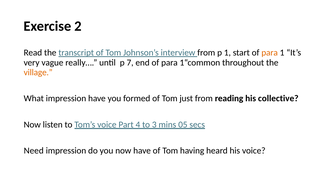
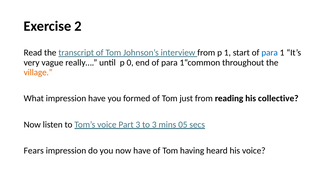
para colour: orange -> blue (270, 53)
7: 7 -> 0 (130, 63)
Part 4: 4 -> 3 (138, 125)
Need: Need -> Fears (34, 151)
